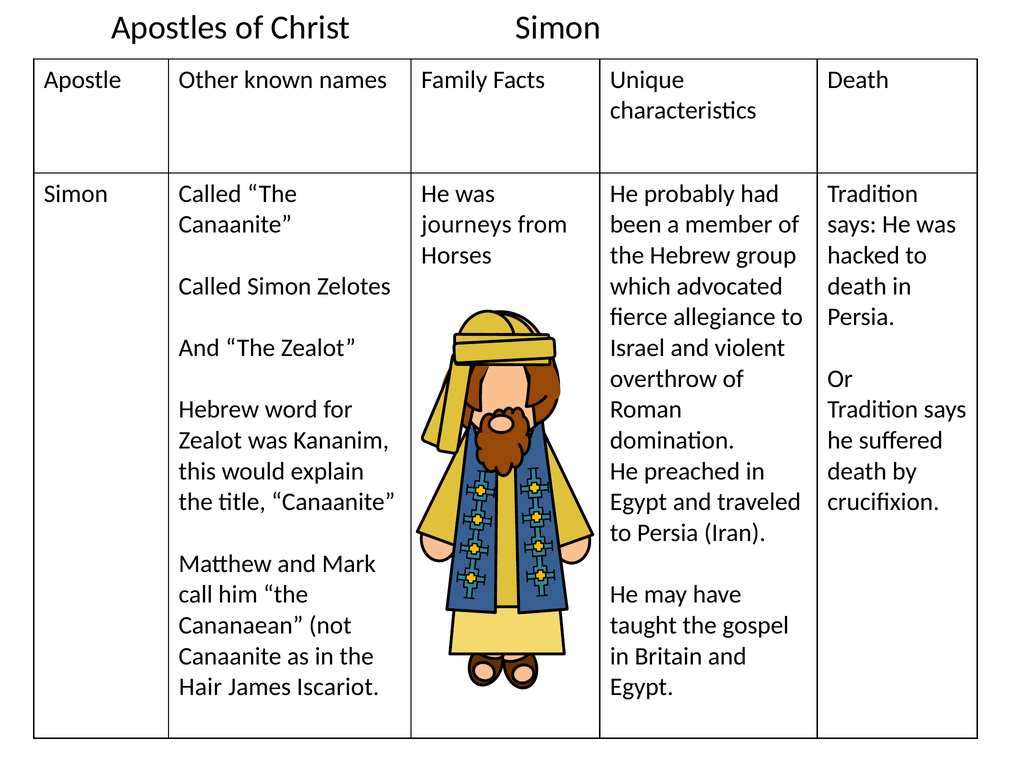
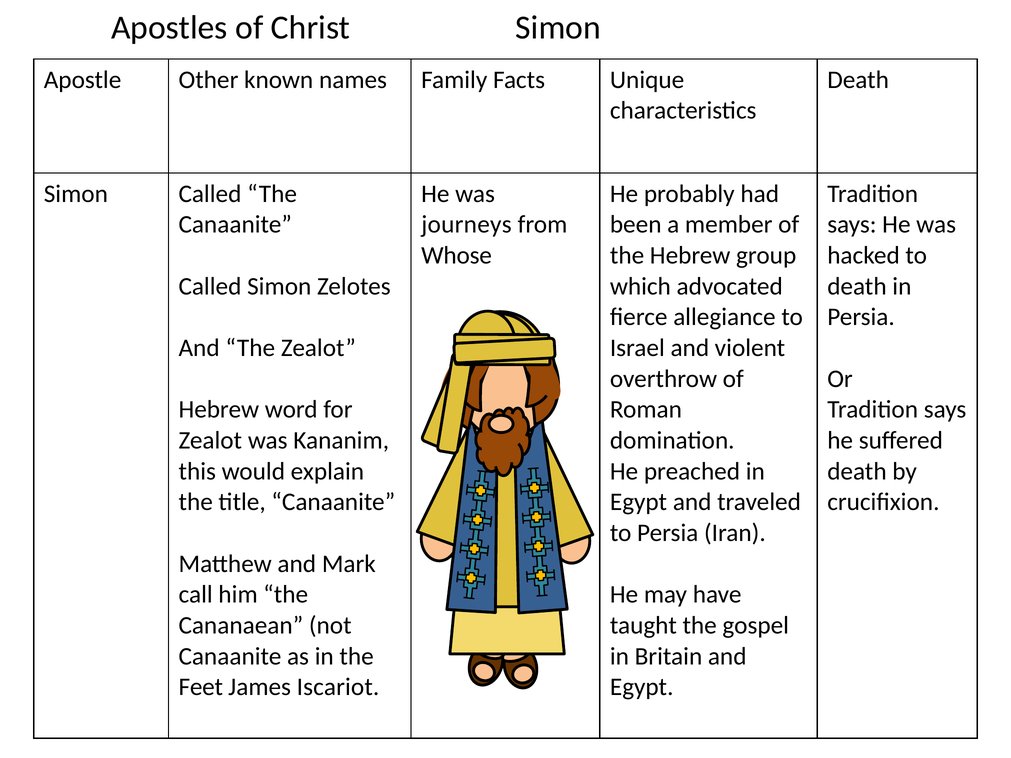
Horses: Horses -> Whose (457, 256)
Hair: Hair -> Feet (201, 687)
